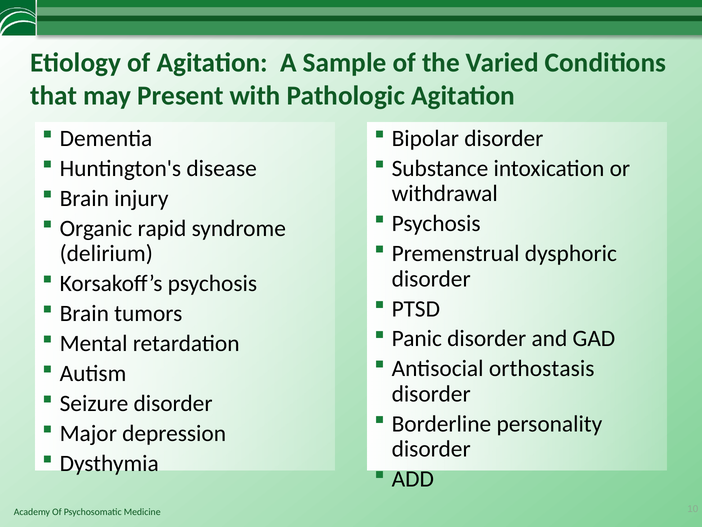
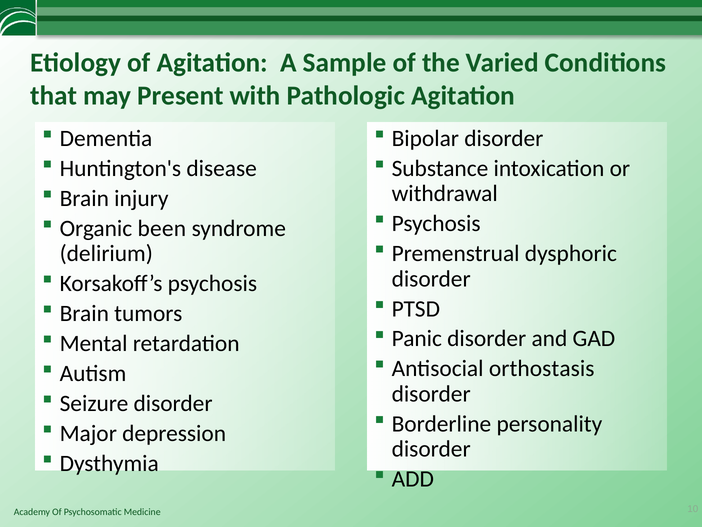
rapid: rapid -> been (162, 228)
